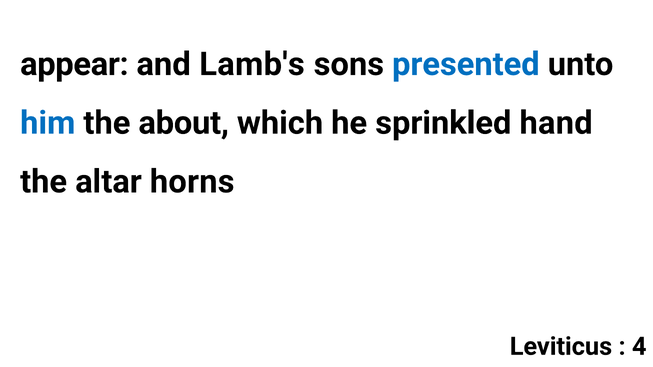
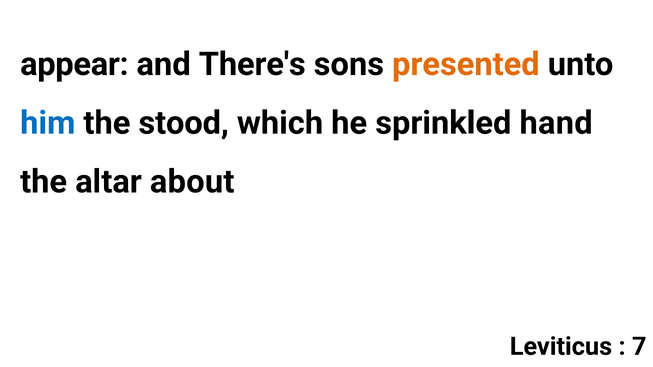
Lamb's: Lamb's -> There's (252, 64)
presented colour: blue -> orange (466, 64)
about: about -> stood (184, 123)
horns: horns -> about (192, 182)
4: 4 -> 7 (639, 347)
